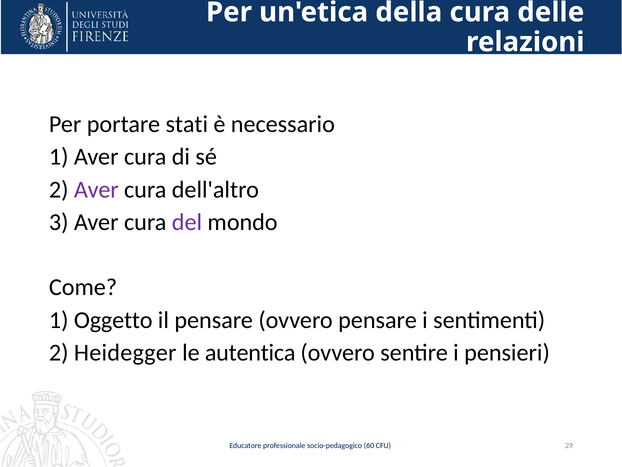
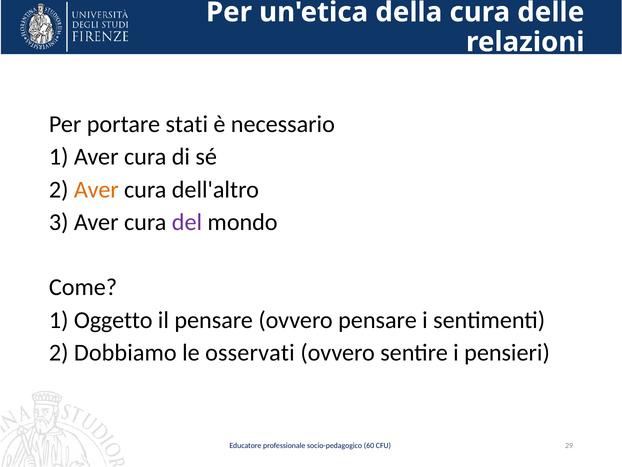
Aver colour: purple -> orange (96, 189)
Heidegger: Heidegger -> Dobbiamo (125, 352)
autentica: autentica -> osservati (250, 352)
